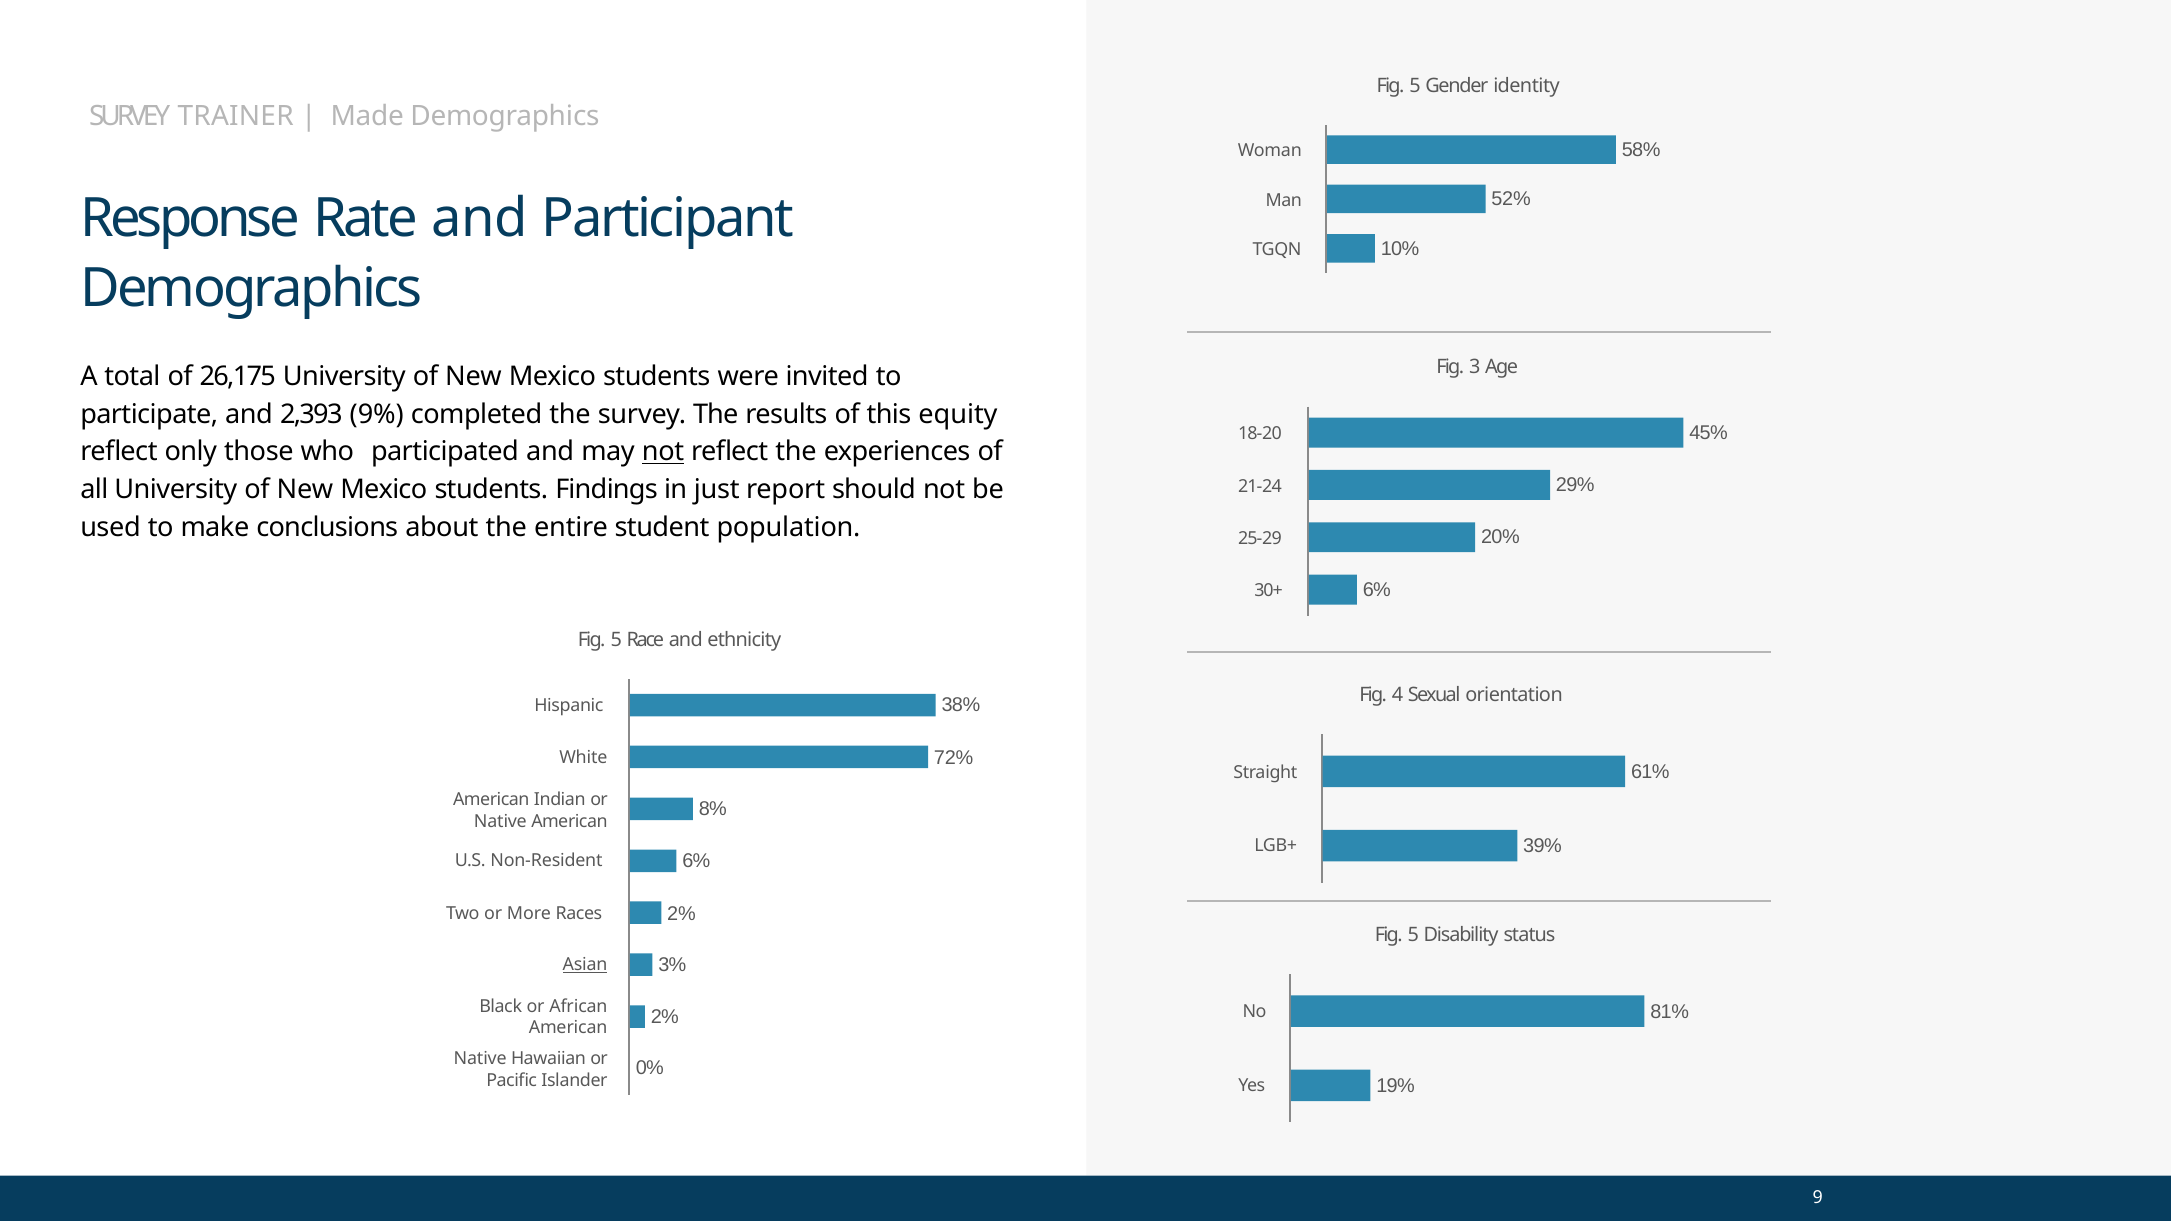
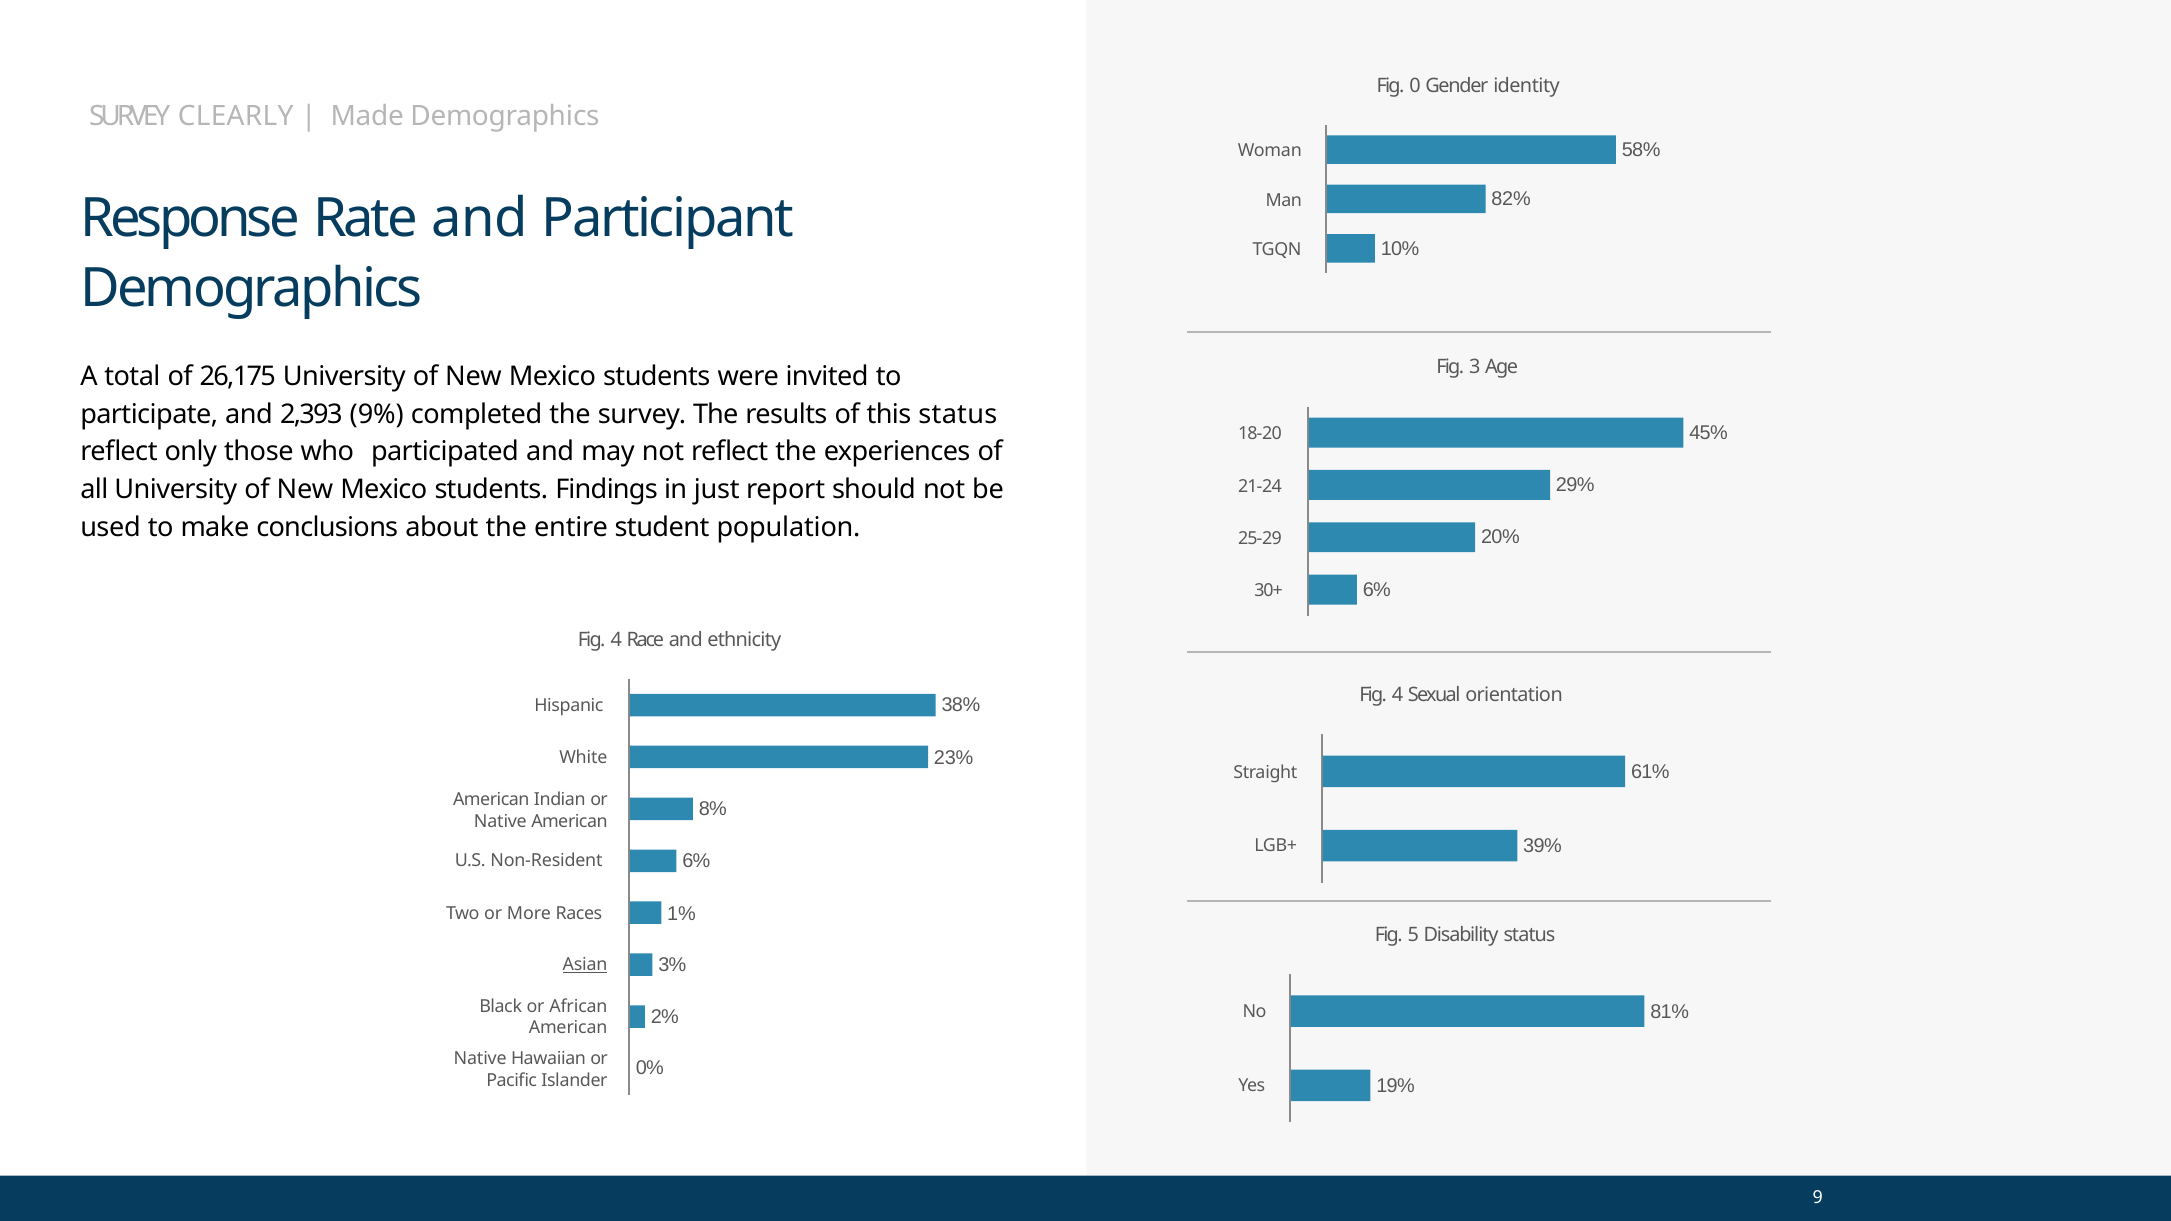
5: 5 -> 0 (1415, 86)
TRAINER: TRAINER -> CLEARLY (236, 117)
52%: 52% -> 82% (1511, 199)
this equity: equity -> status (958, 414)
not underline: present -> none (663, 452)
5: 5 -> 4 (616, 640)
72%: 72% -> 23% (954, 758)
2%: 2% -> 1% (681, 914)
